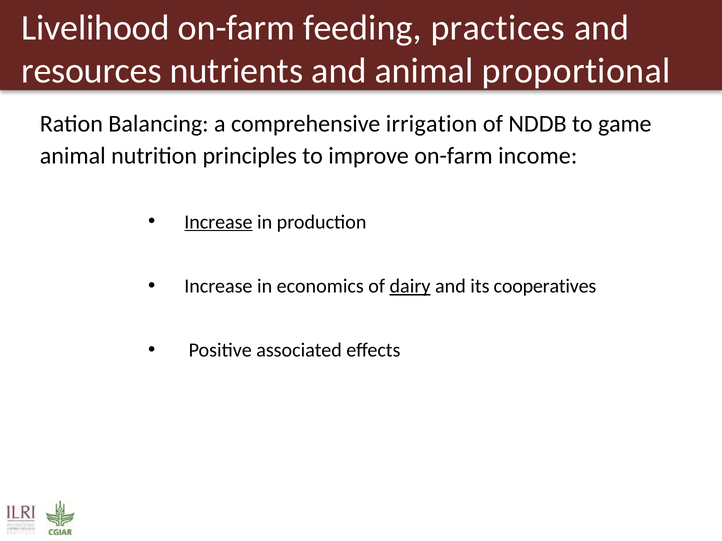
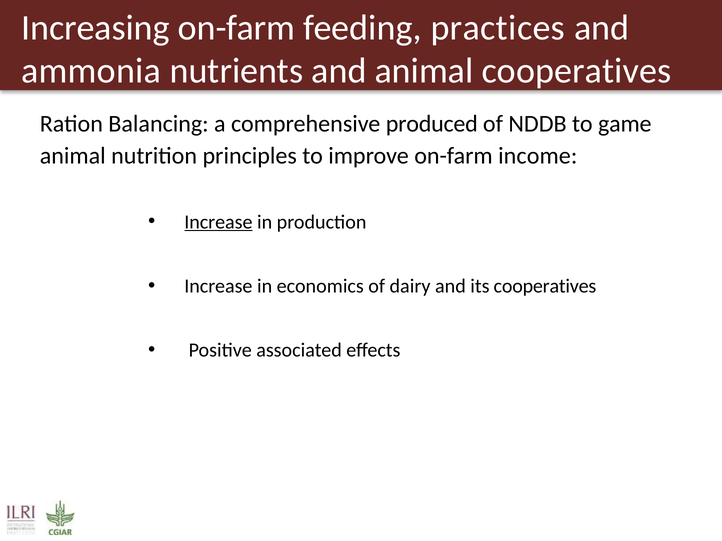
Livelihood: Livelihood -> Increasing (95, 28)
resources: resources -> ammonia (91, 71)
animal proportional: proportional -> cooperatives (576, 71)
irrigation: irrigation -> produced (432, 124)
dairy underline: present -> none (410, 286)
